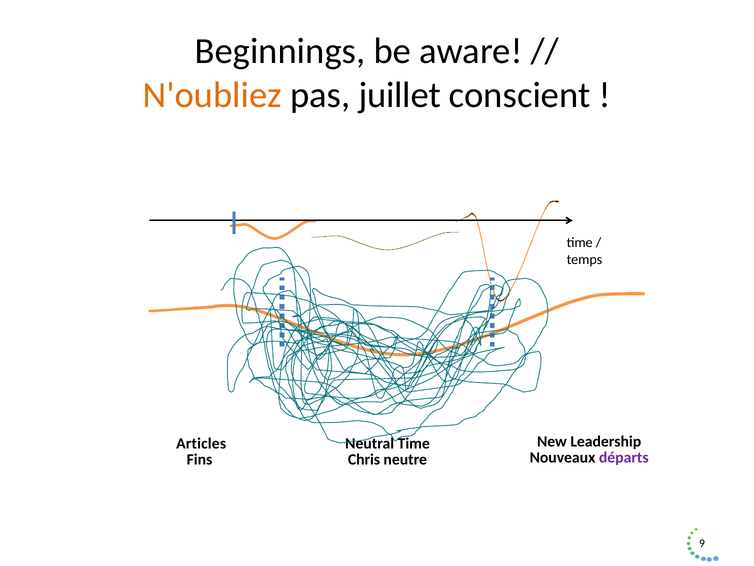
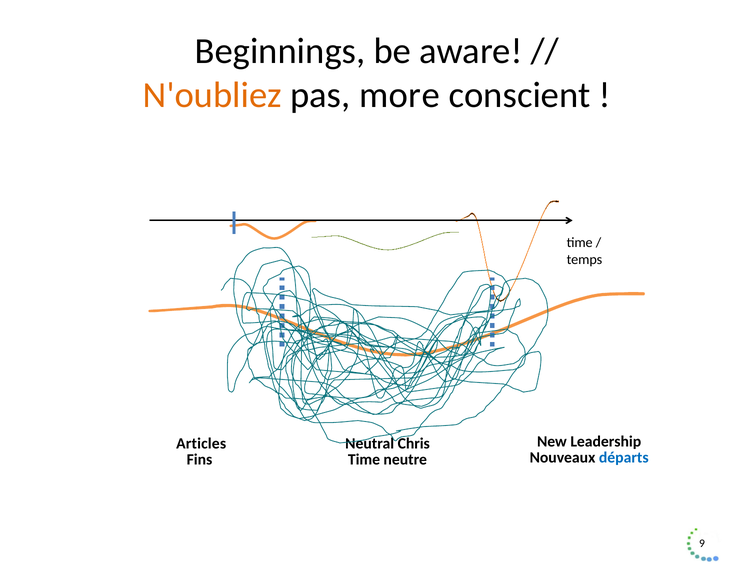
juillet: juillet -> more (399, 95)
Neutral Time: Time -> Chris (414, 443)
Fins Chris: Chris -> Time (364, 459)
départs colour: purple -> blue (624, 457)
